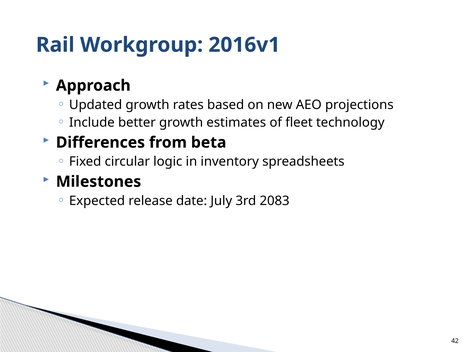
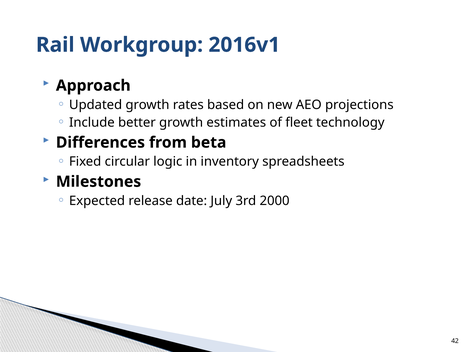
2083: 2083 -> 2000 (275, 201)
